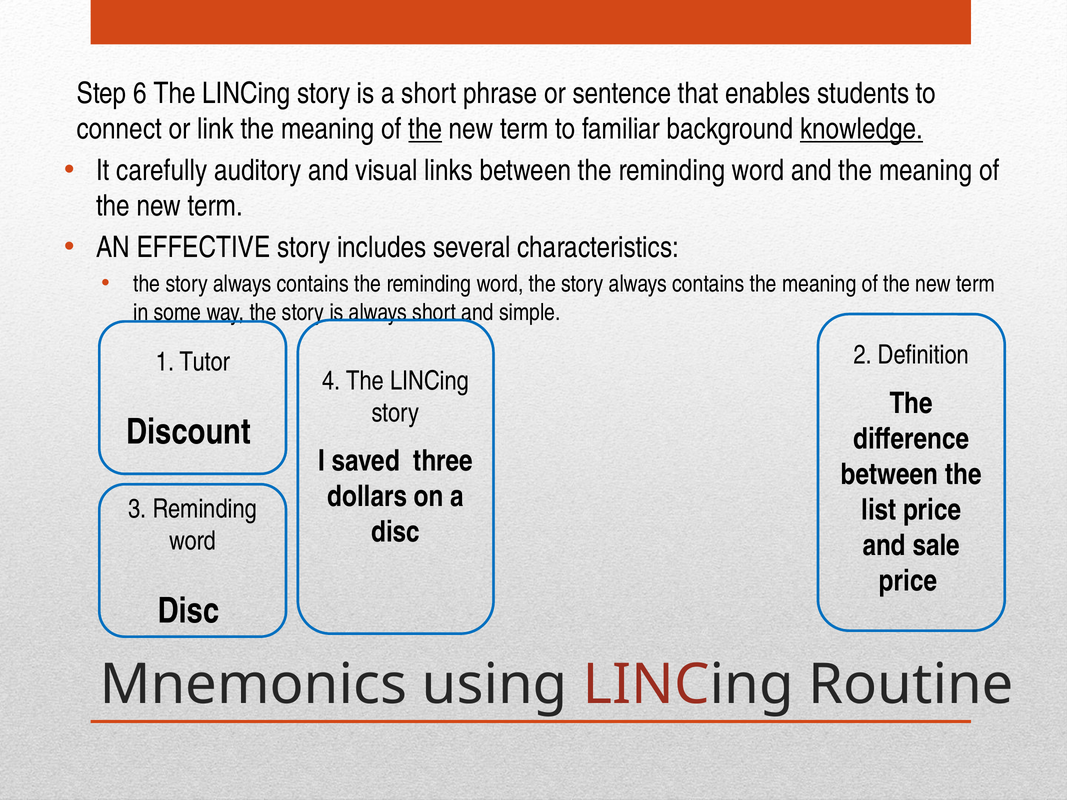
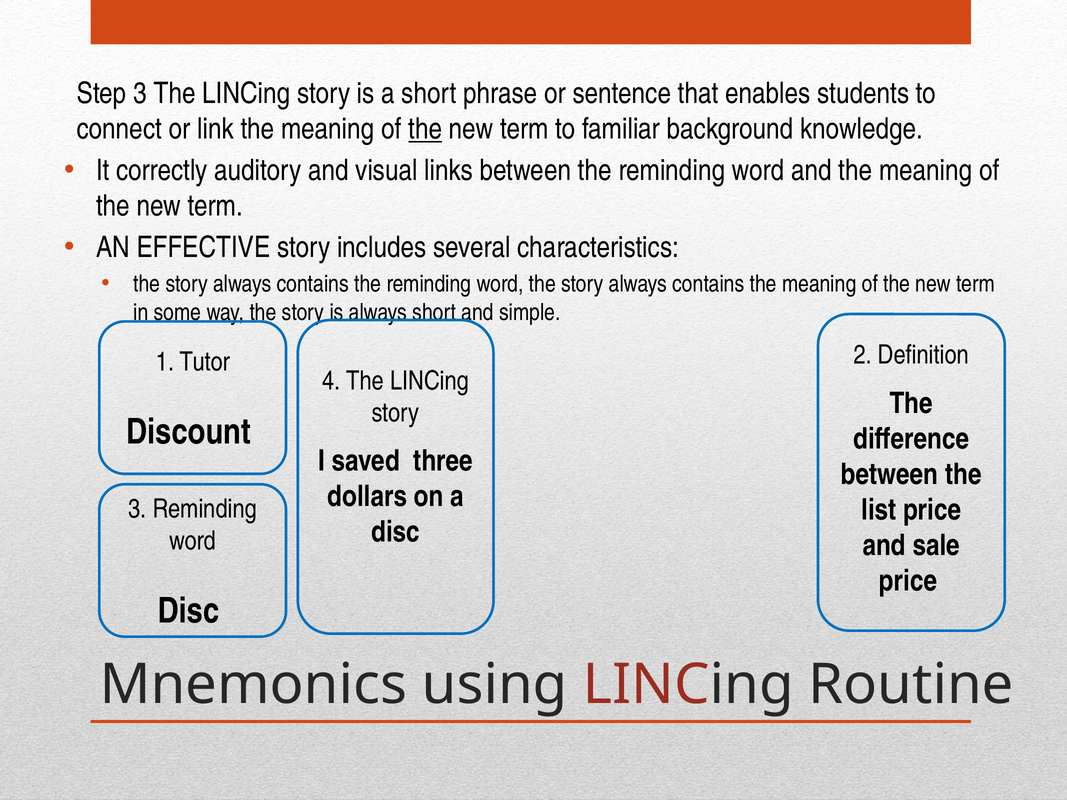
Step 6: 6 -> 3 (140, 93)
knowledge underline: present -> none (861, 129)
carefully: carefully -> correctly (162, 171)
